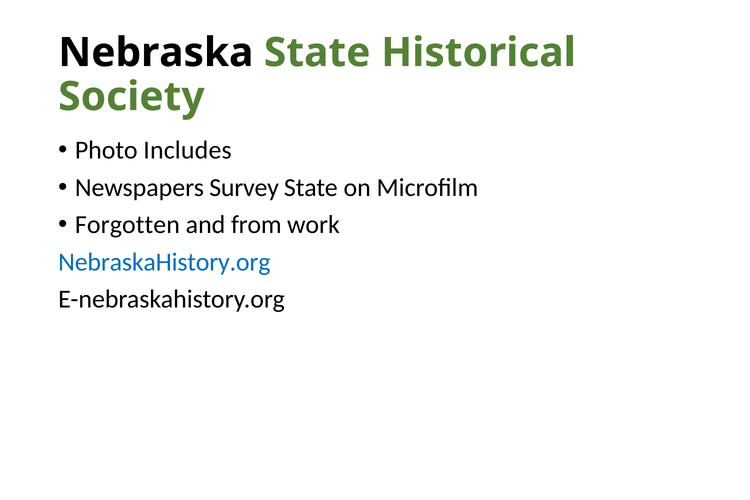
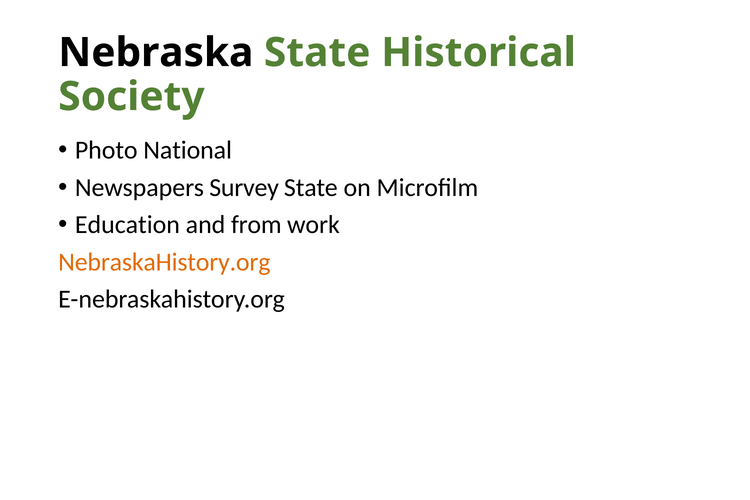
Includes: Includes -> National (188, 150)
Forgotten: Forgotten -> Education (127, 225)
NebraskaHistory.org colour: blue -> orange (164, 262)
